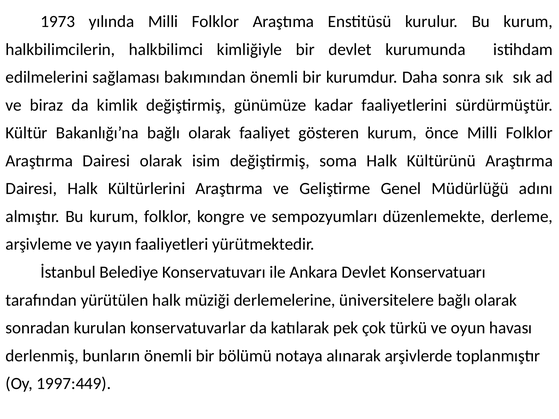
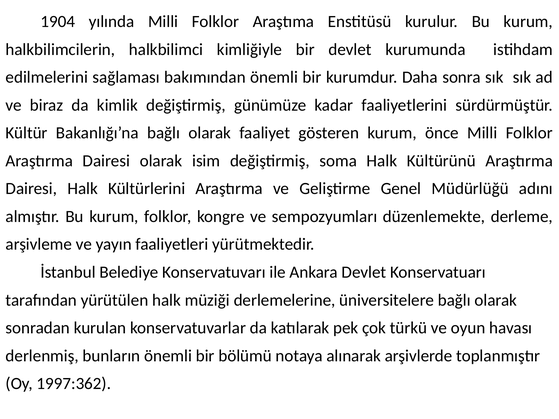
1973: 1973 -> 1904 (58, 22)
1997:449: 1997:449 -> 1997:362 (74, 384)
